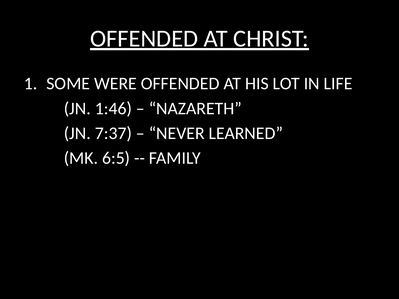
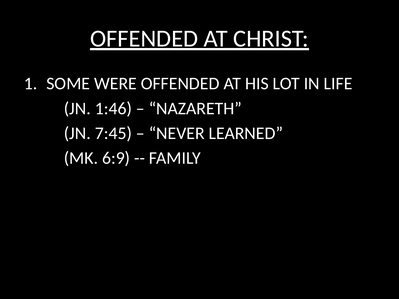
7:37: 7:37 -> 7:45 (113, 133)
6:5: 6:5 -> 6:9 (116, 158)
